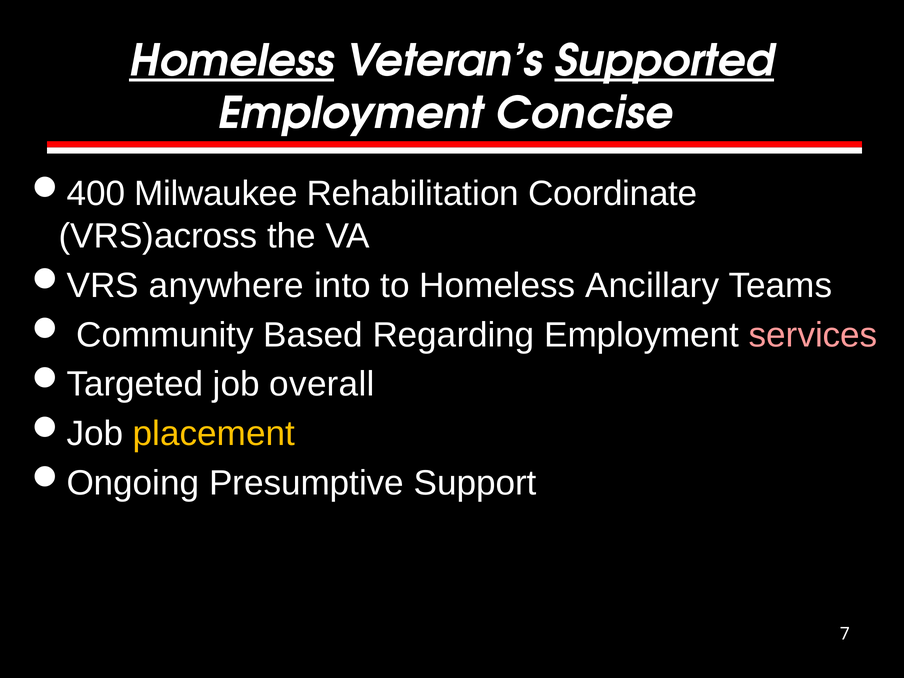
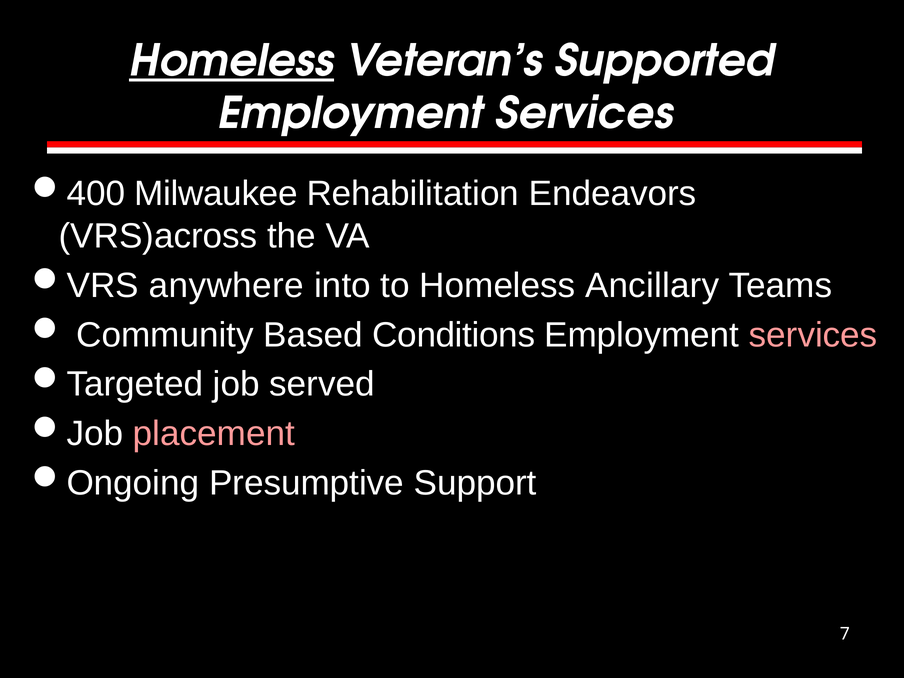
Supported underline: present -> none (664, 61)
Concise: Concise -> Services (584, 114)
Coordinate: Coordinate -> Endeavors (613, 194)
Regarding: Regarding -> Conditions (454, 335)
overall: overall -> served (322, 384)
placement colour: yellow -> pink (214, 434)
